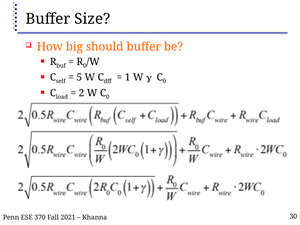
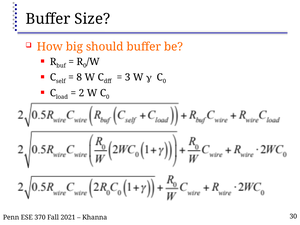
5: 5 -> 8 (79, 77)
1: 1 -> 3 (128, 77)
